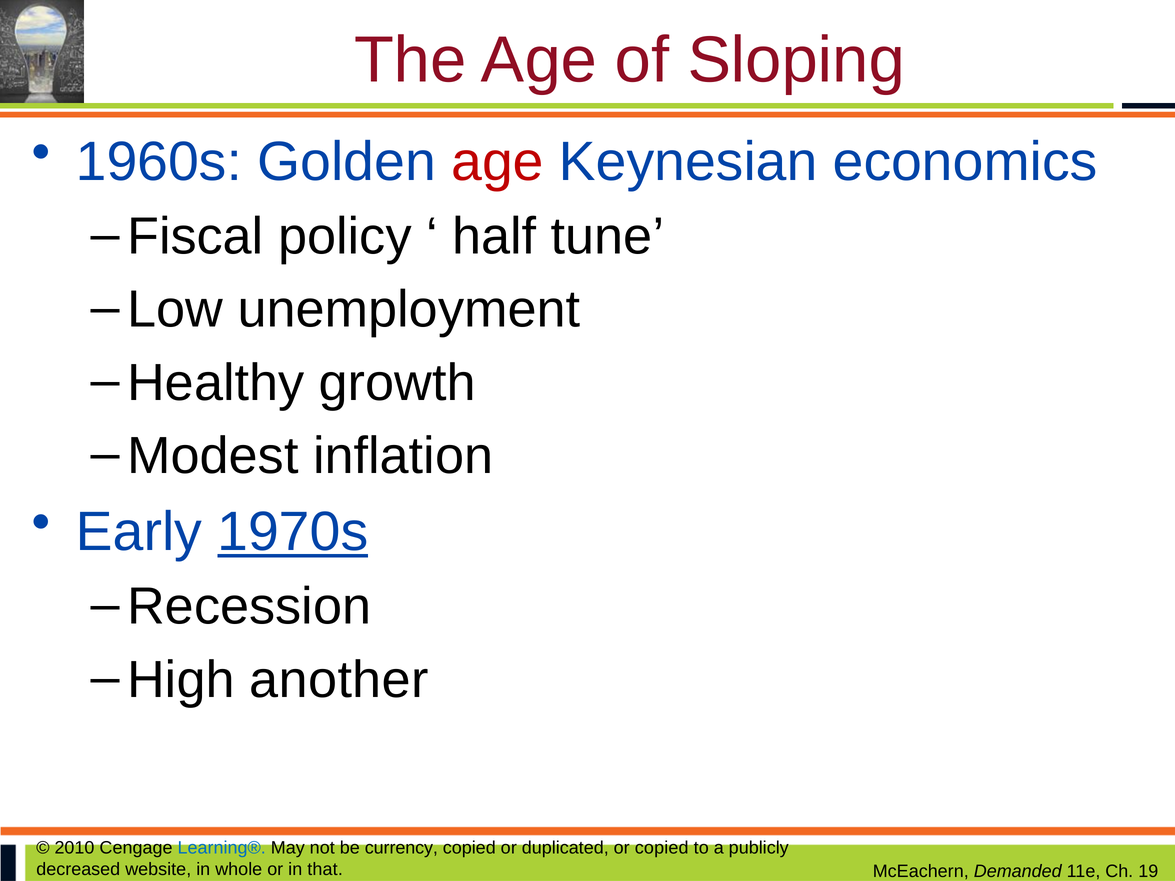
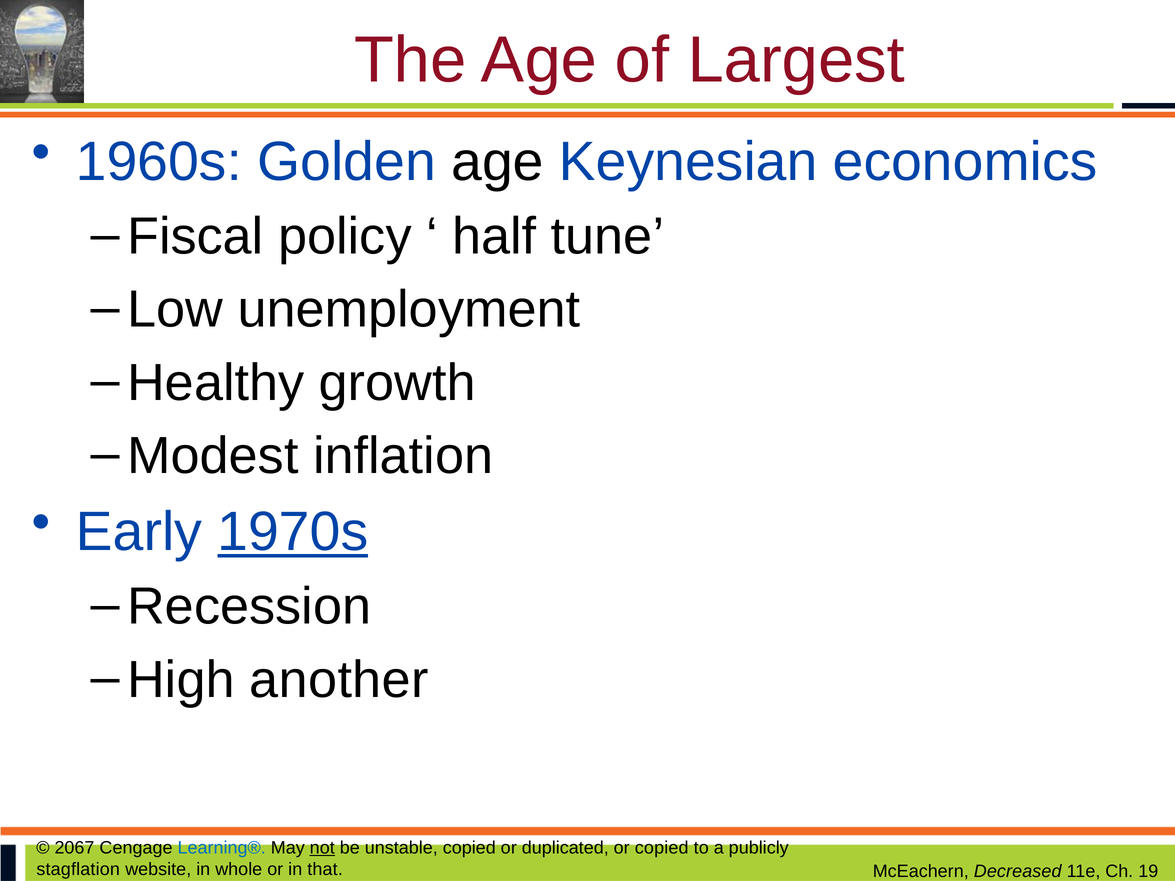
Sloping: Sloping -> Largest (796, 60)
age colour: red -> black (497, 162)
2010: 2010 -> 2067 (74, 848)
not underline: none -> present (322, 848)
currency: currency -> unstable (401, 848)
decreased: decreased -> stagflation (78, 870)
Demanded: Demanded -> Decreased (1018, 872)
